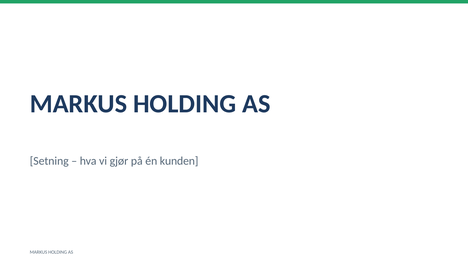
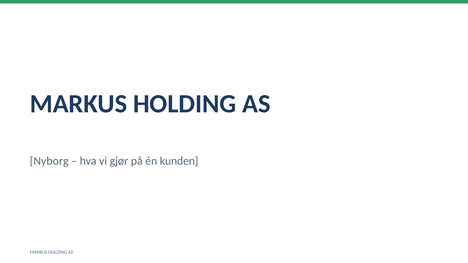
Setning: Setning -> Nyborg (49, 161)
